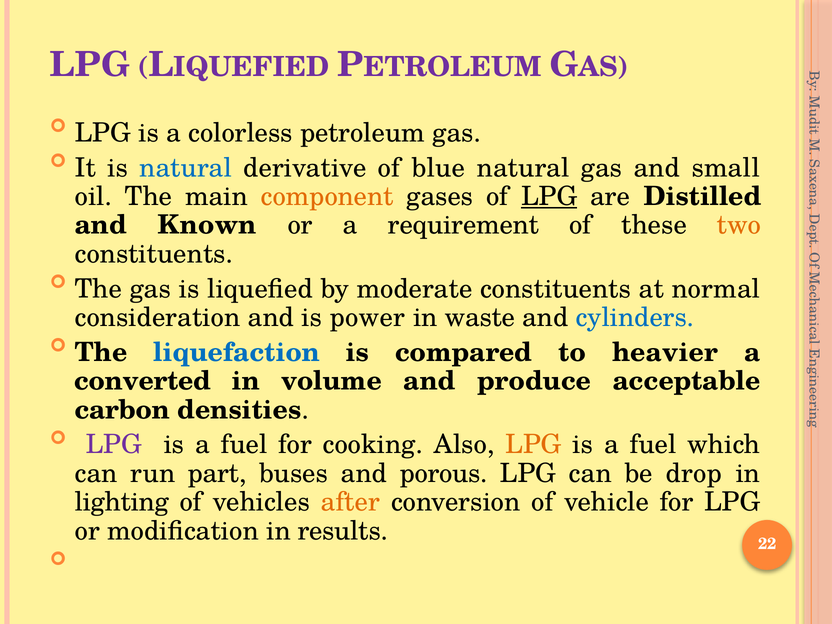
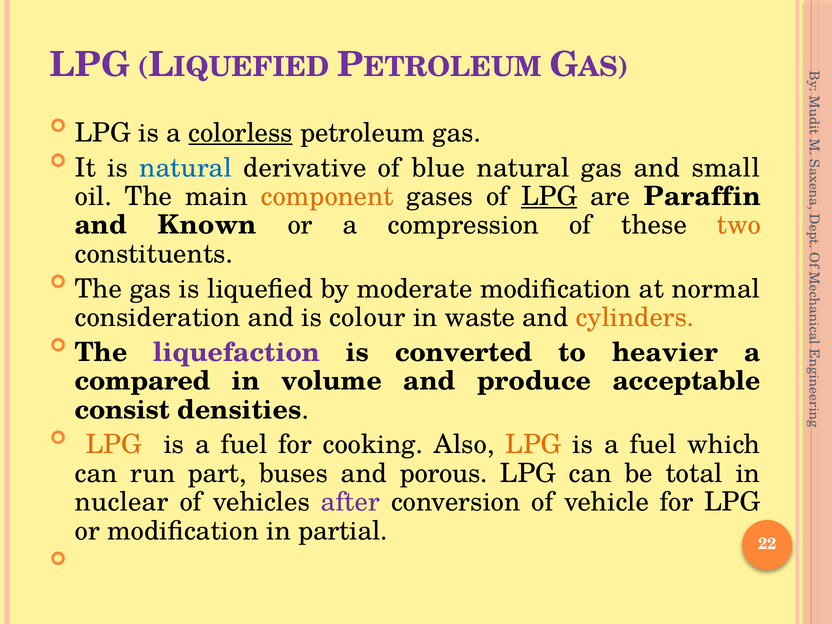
colorless underline: none -> present (241, 133)
Distilled: Distilled -> Paraffin (702, 196)
requirement: requirement -> compression (463, 225)
moderate constituents: constituents -> modification (556, 289)
power: power -> colour (367, 317)
cylinders colour: blue -> orange (635, 317)
liquefaction colour: blue -> purple (237, 352)
compared: compared -> converted (464, 352)
converted: converted -> compared (143, 381)
carbon: carbon -> consist (122, 410)
LPG colour: purple -> orange (114, 445)
drop: drop -> total (694, 473)
lighting: lighting -> nuclear (122, 502)
after colour: orange -> purple (350, 502)
results: results -> partial (343, 531)
